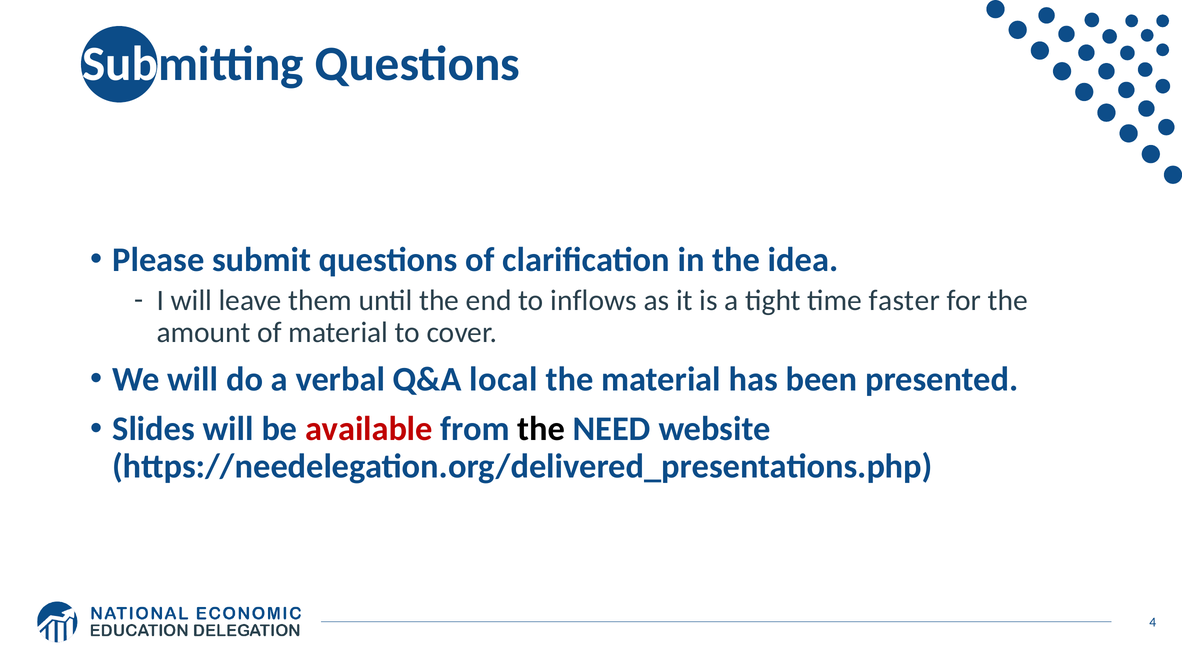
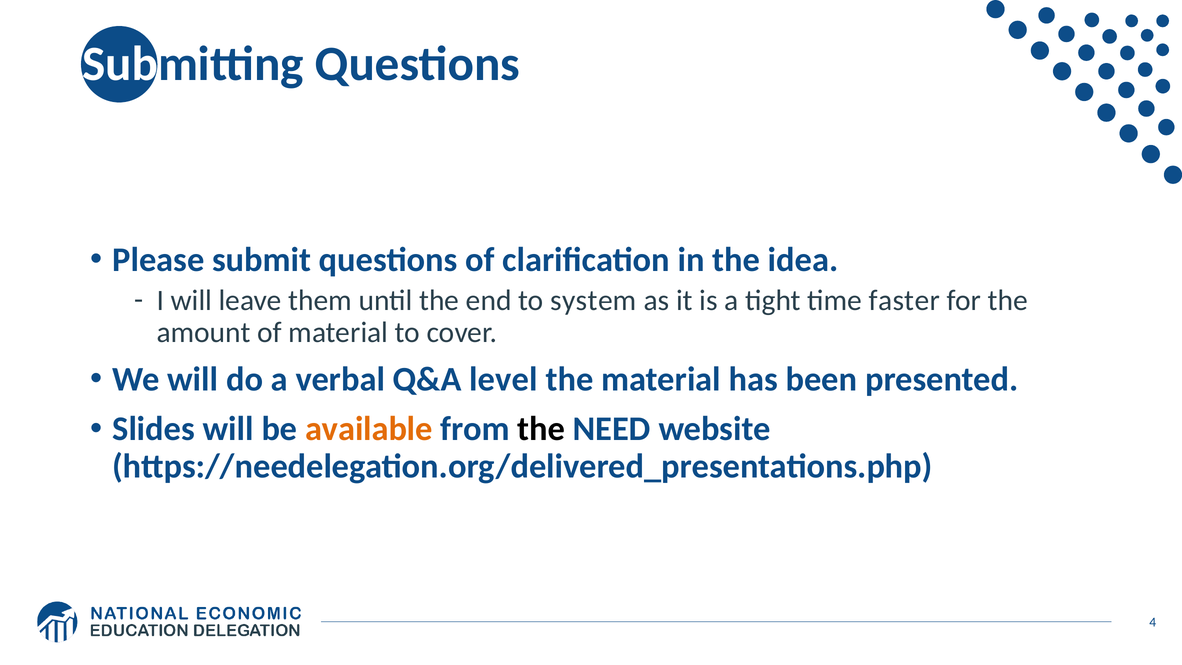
inflows: inflows -> system (594, 301)
local: local -> level (504, 379)
available colour: red -> orange (369, 429)
